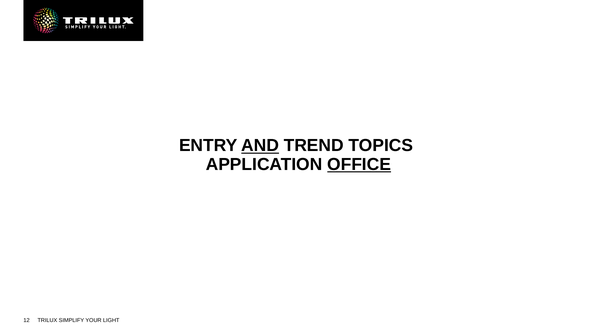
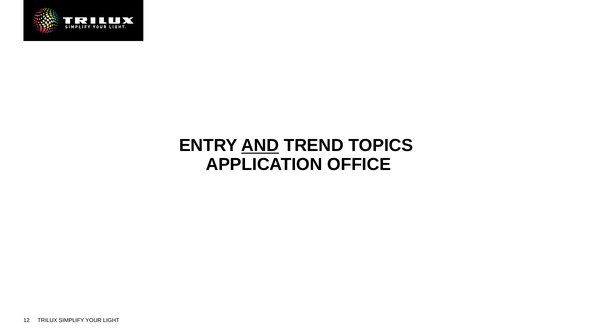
OFFICE underline: present -> none (359, 164)
